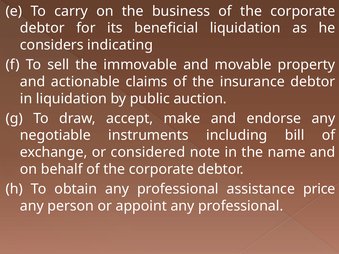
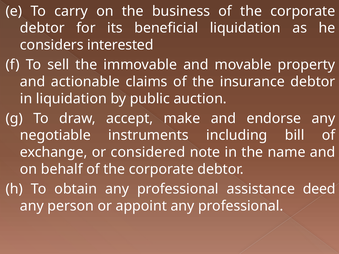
indicating: indicating -> interested (120, 45)
price: price -> deed (319, 189)
